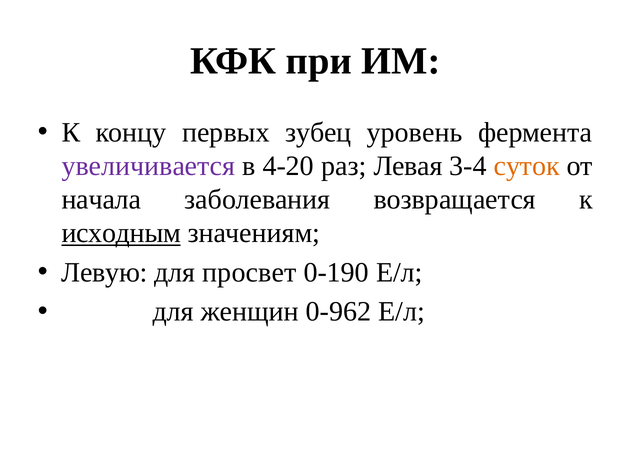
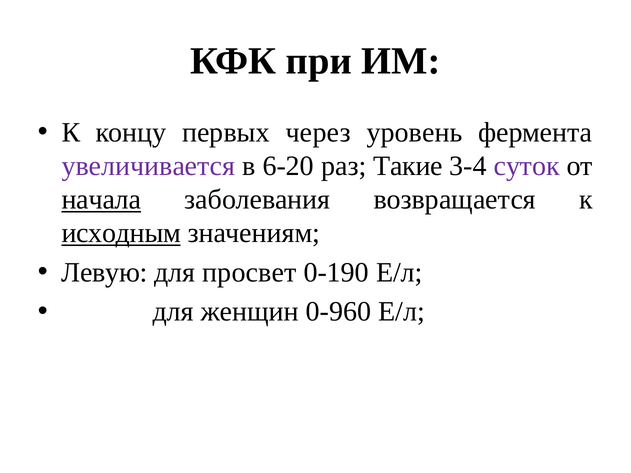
зубец: зубец -> через (318, 132)
4-20: 4-20 -> 6-20 (288, 166)
Левая: Левая -> Такие (408, 166)
суток colour: orange -> purple (527, 166)
начала underline: none -> present (101, 200)
0-962: 0-962 -> 0-960 (339, 312)
